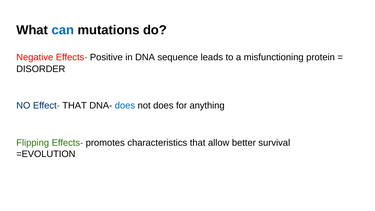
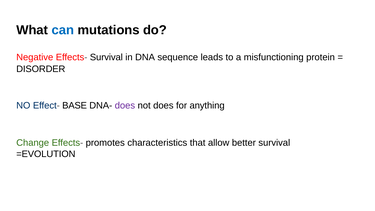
Effects- Positive: Positive -> Survival (106, 57)
Effect- THAT: THAT -> BASE (75, 106)
does colour: blue -> purple (125, 106)
Flipping: Flipping -> Change (33, 143)
